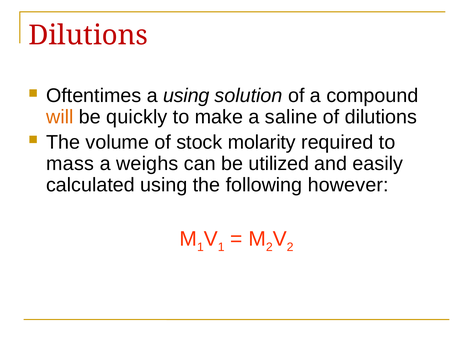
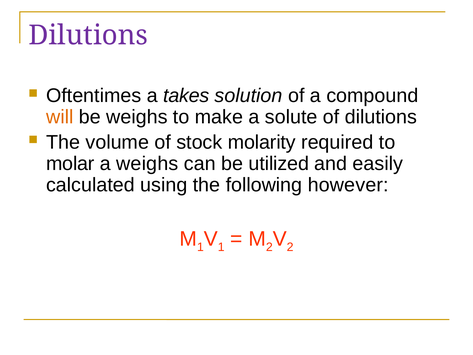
Dilutions colour: red -> purple (88, 35)
a using: using -> takes (186, 96)
be quickly: quickly -> weighs (137, 117)
saline: saline -> solute (291, 117)
mass: mass -> molar (70, 163)
